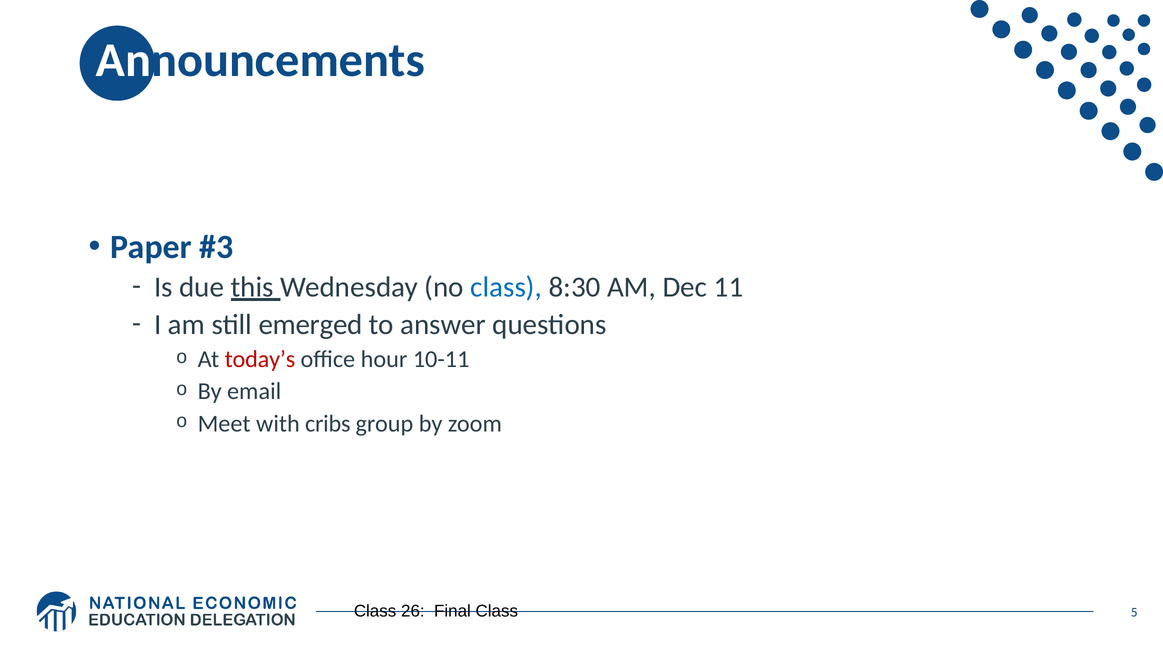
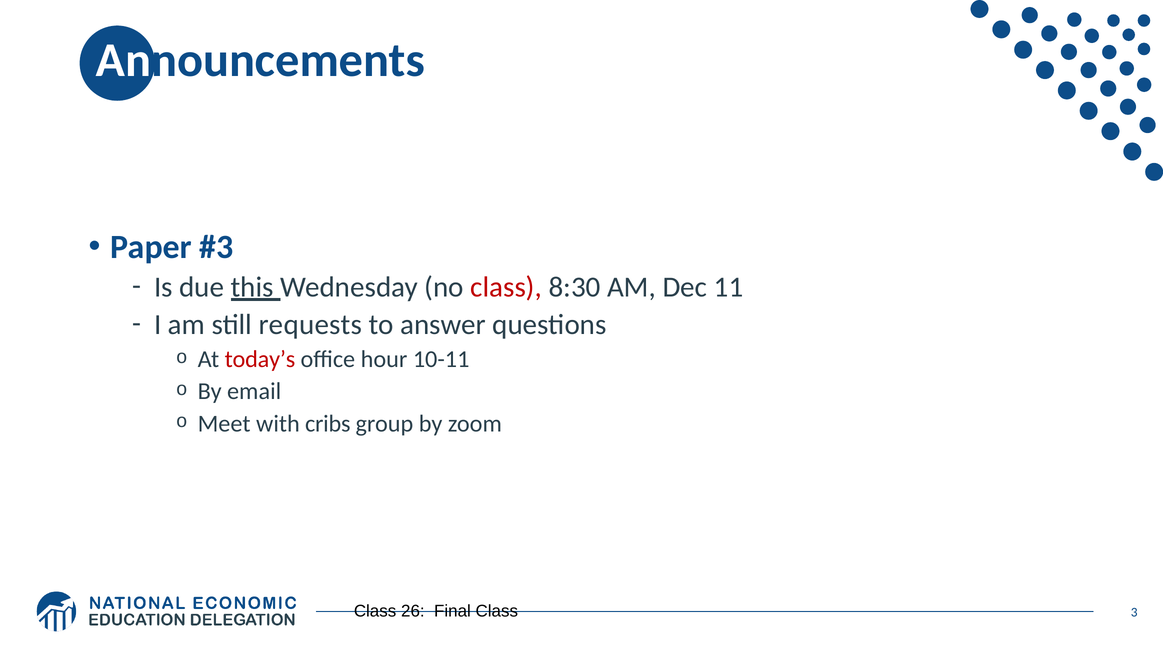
class colour: blue -> red (506, 287)
emerged: emerged -> requests (310, 325)
5: 5 -> 3 (1134, 612)
